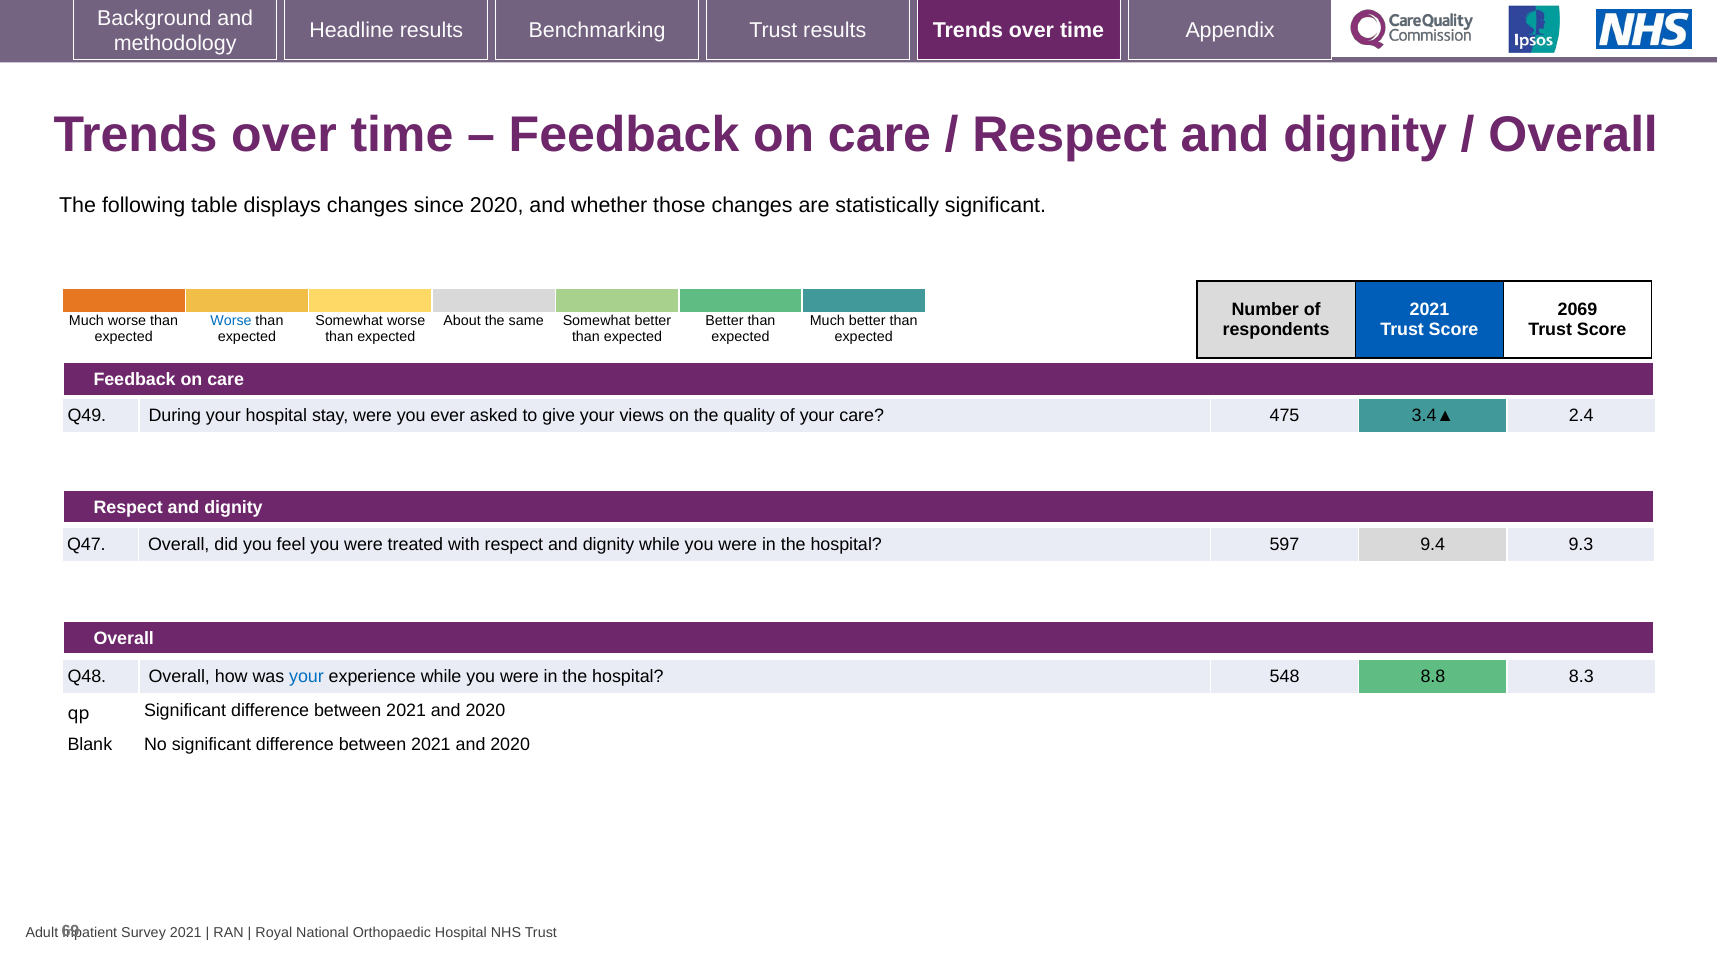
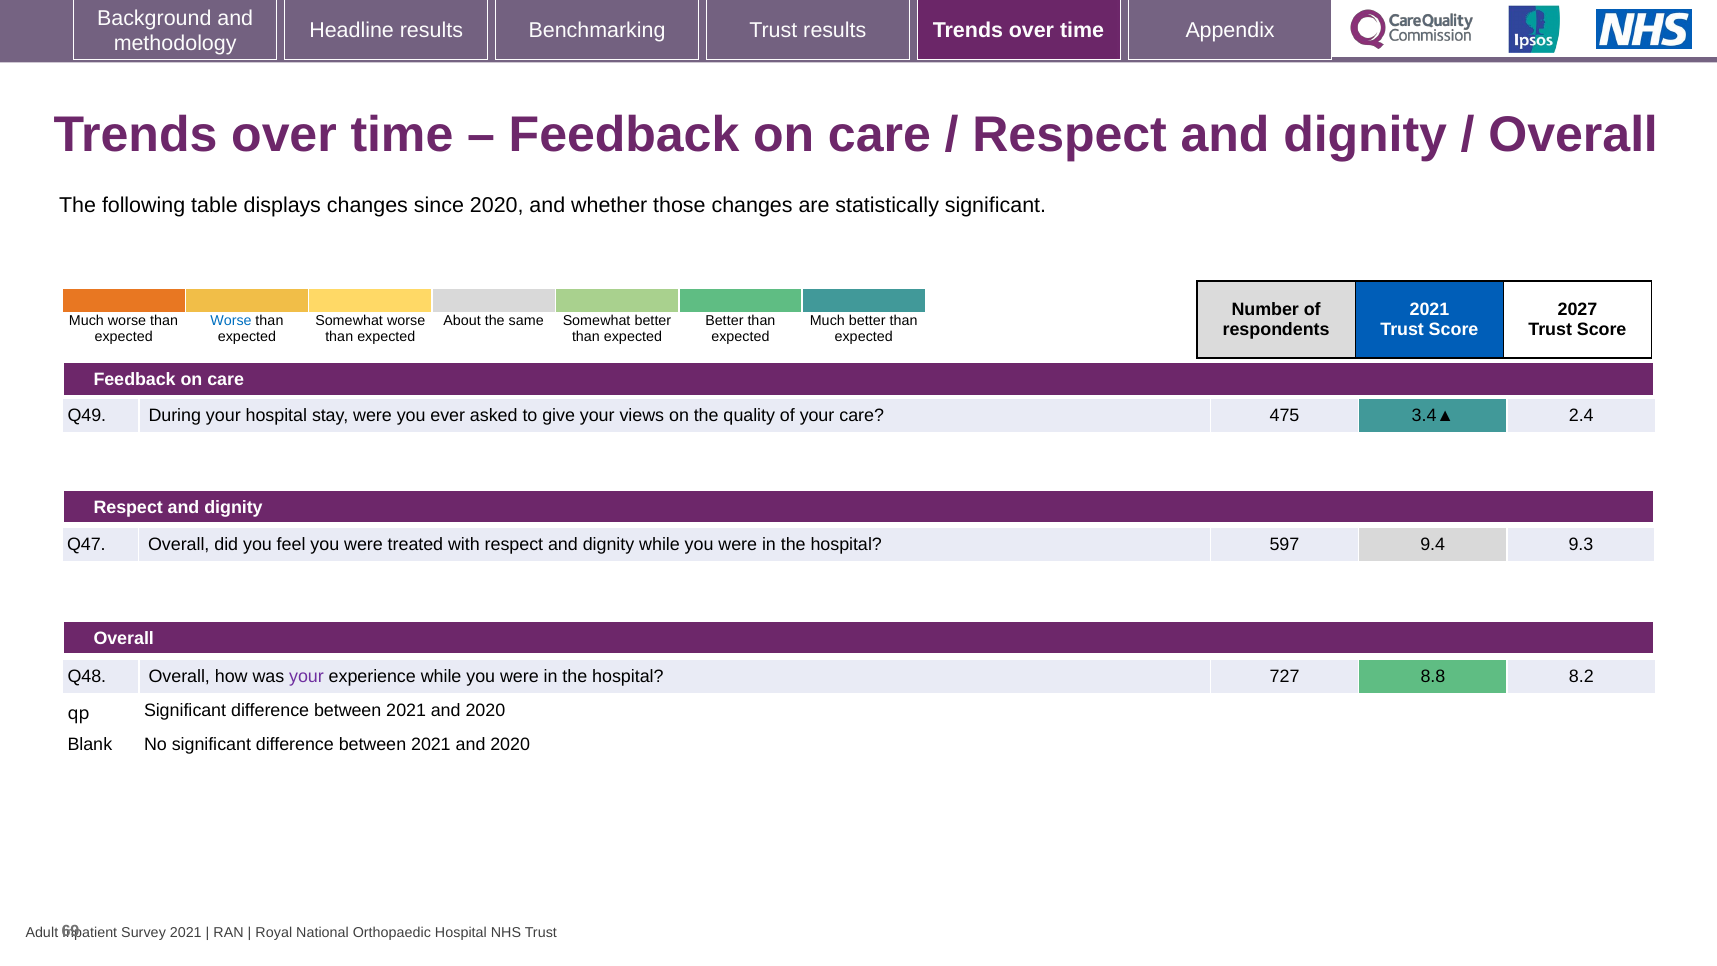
2069: 2069 -> 2027 (1577, 310)
your colour: blue -> purple (307, 677)
548: 548 -> 727 (1285, 677)
8.3: 8.3 -> 8.2 (1581, 677)
